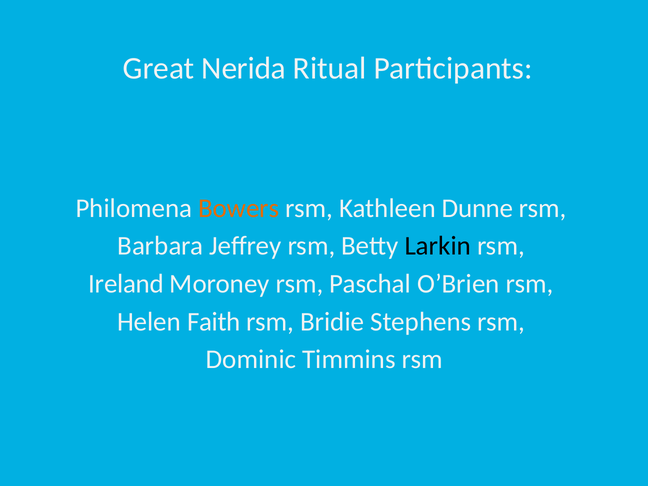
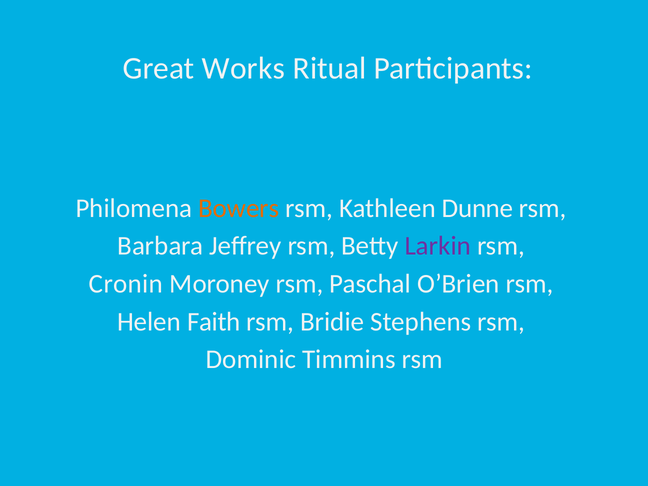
Nerida: Nerida -> Works (243, 68)
Larkin colour: black -> purple (438, 246)
Ireland: Ireland -> Cronin (126, 284)
